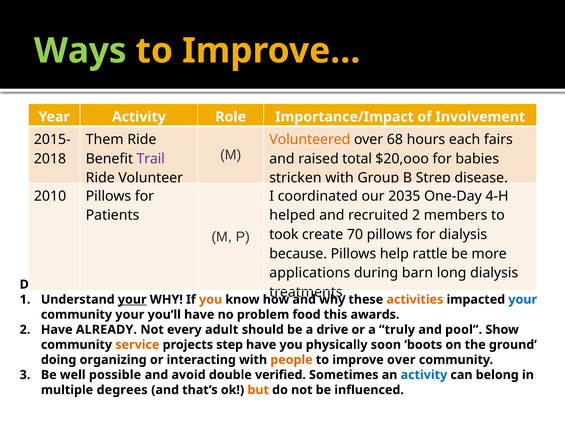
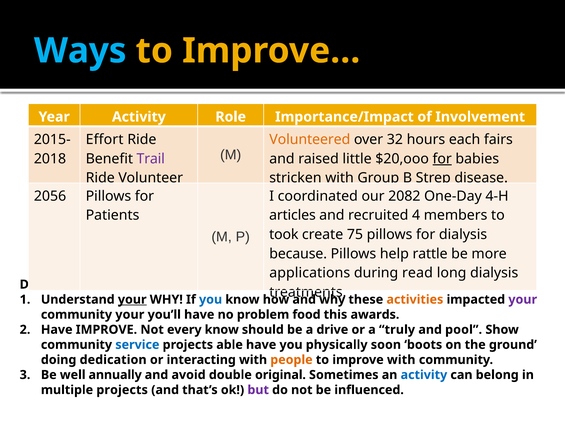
Ways colour: light green -> light blue (80, 51)
Them: Them -> Effort (105, 139)
68: 68 -> 32 (395, 139)
total: total -> little (357, 159)
for underline: none -> present (442, 159)
2010: 2010 -> 2056 (50, 196)
2035: 2035 -> 2082 (404, 196)
helped: helped -> articles (292, 215)
recruited 2: 2 -> 4 (416, 215)
70: 70 -> 75 (355, 234)
barn: barn -> read (417, 273)
you colour: orange -> blue (211, 299)
your colour: blue -> purple (523, 299)
Have ALREADY: ALREADY -> IMPROVE (106, 329)
every adult: adult -> know (222, 329)
service colour: orange -> blue (137, 345)
step: step -> able (230, 345)
organizing: organizing -> dedication (113, 360)
improve over: over -> with (401, 360)
possible: possible -> annually (115, 375)
verified: verified -> original (280, 375)
multiple degrees: degrees -> projects (122, 390)
but colour: orange -> purple (258, 390)
